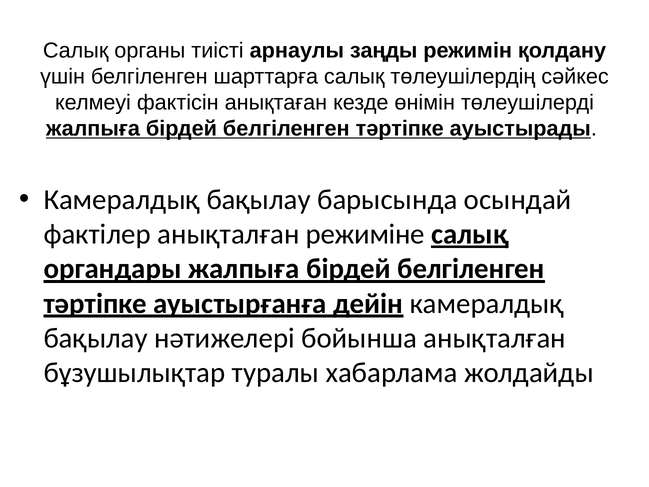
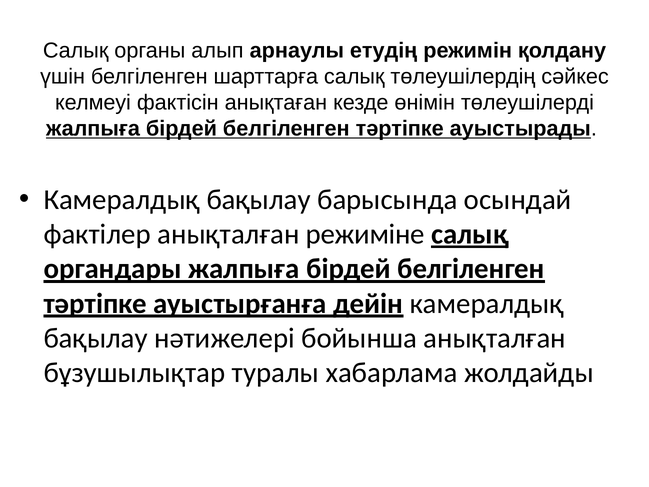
тиiстi: тиiстi -> алып (217, 51)
заңды: заңды -> етудің (384, 51)
